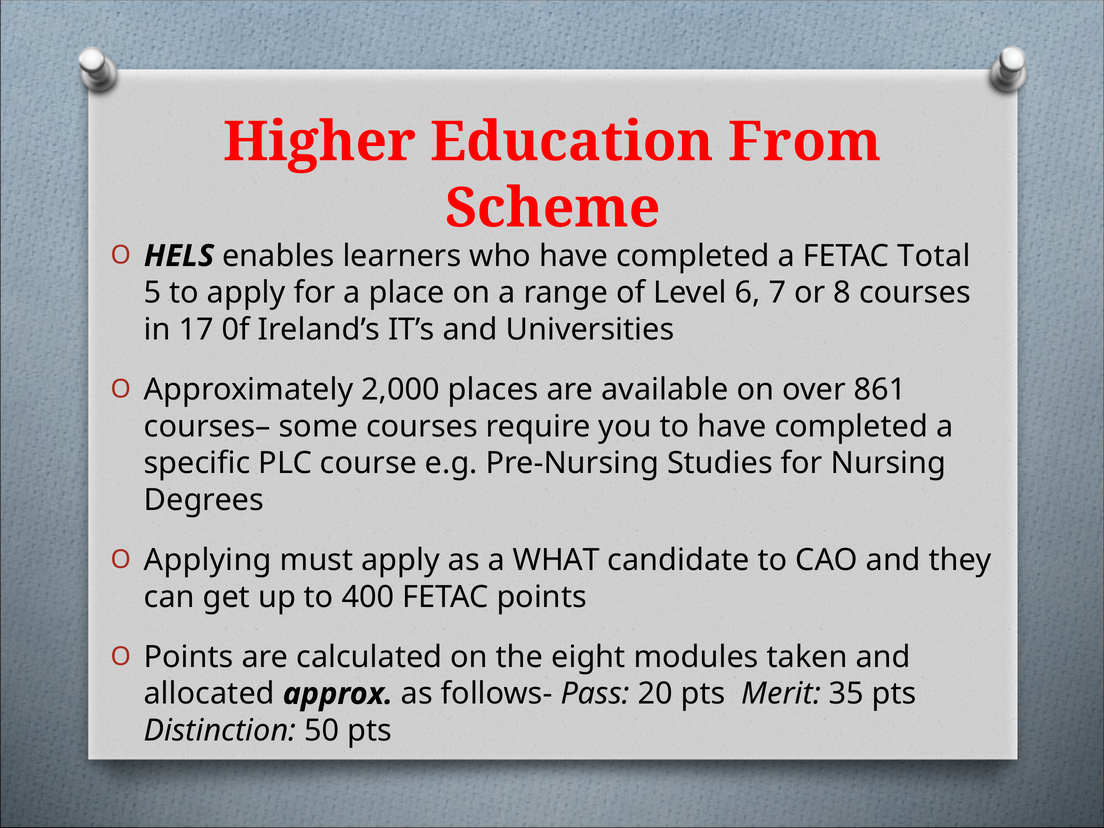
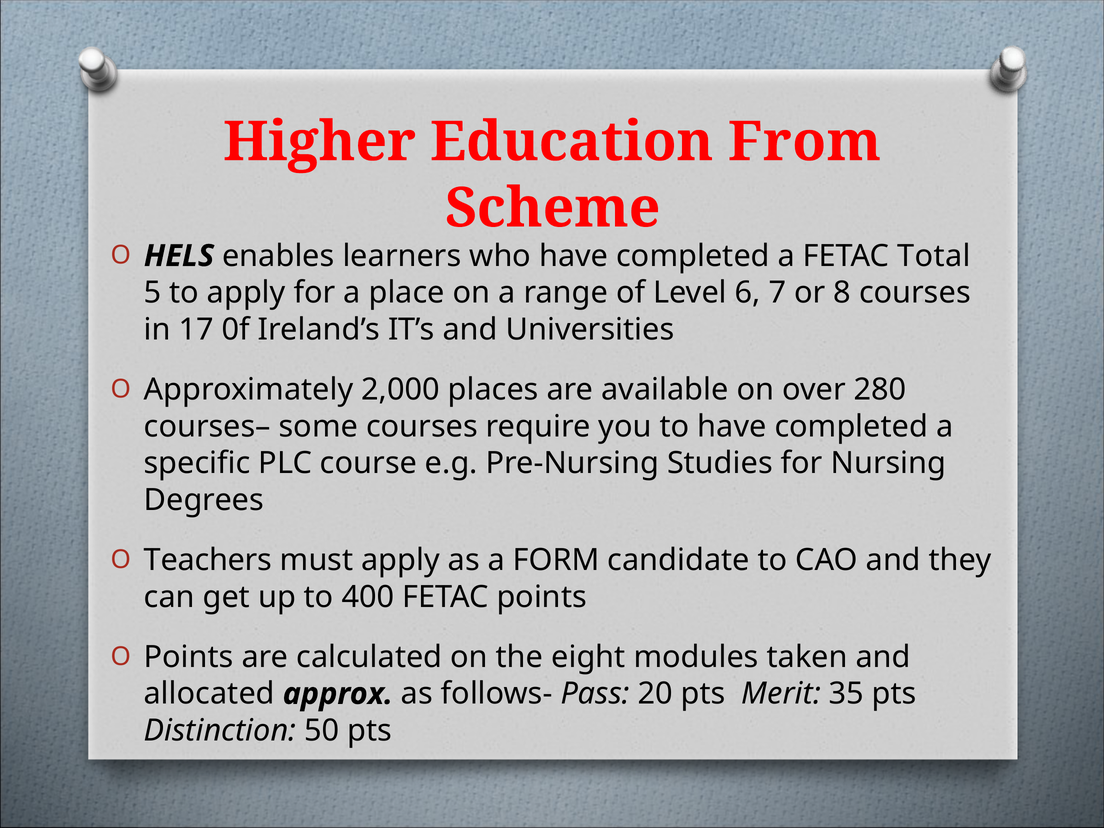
861: 861 -> 280 (880, 390)
Applying: Applying -> Teachers (208, 560)
WHAT: WHAT -> FORM (556, 560)
